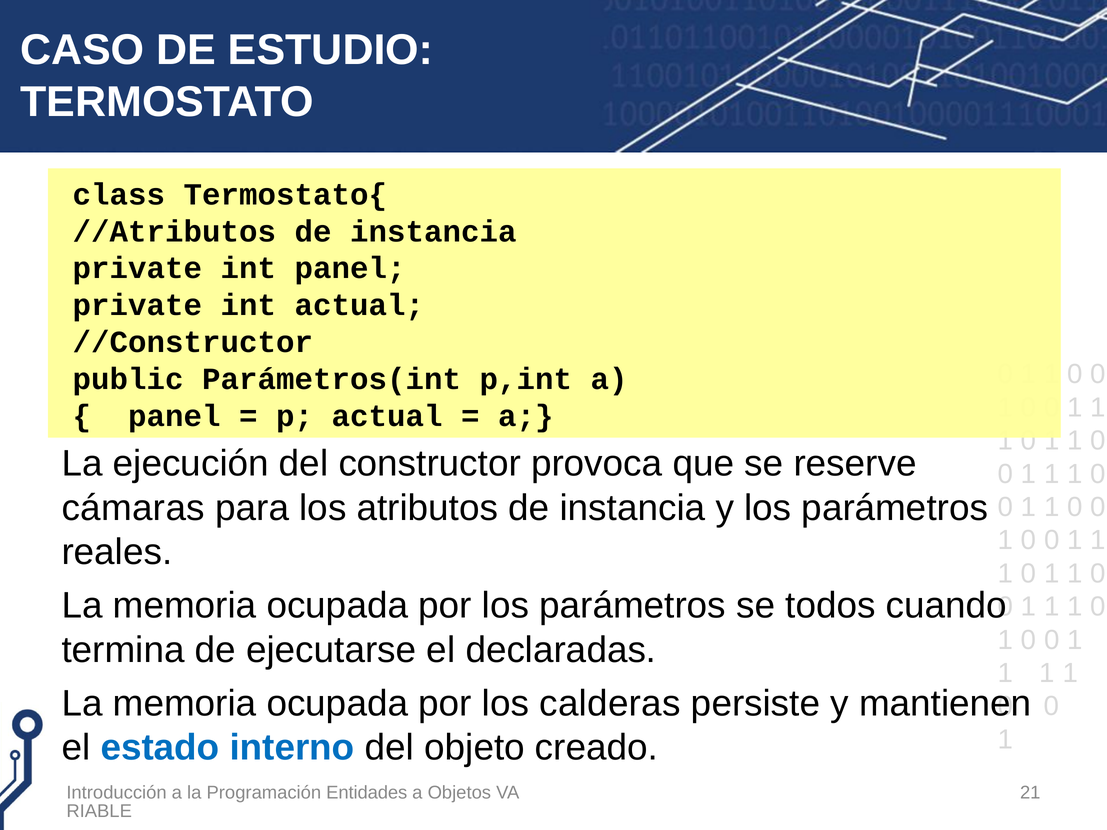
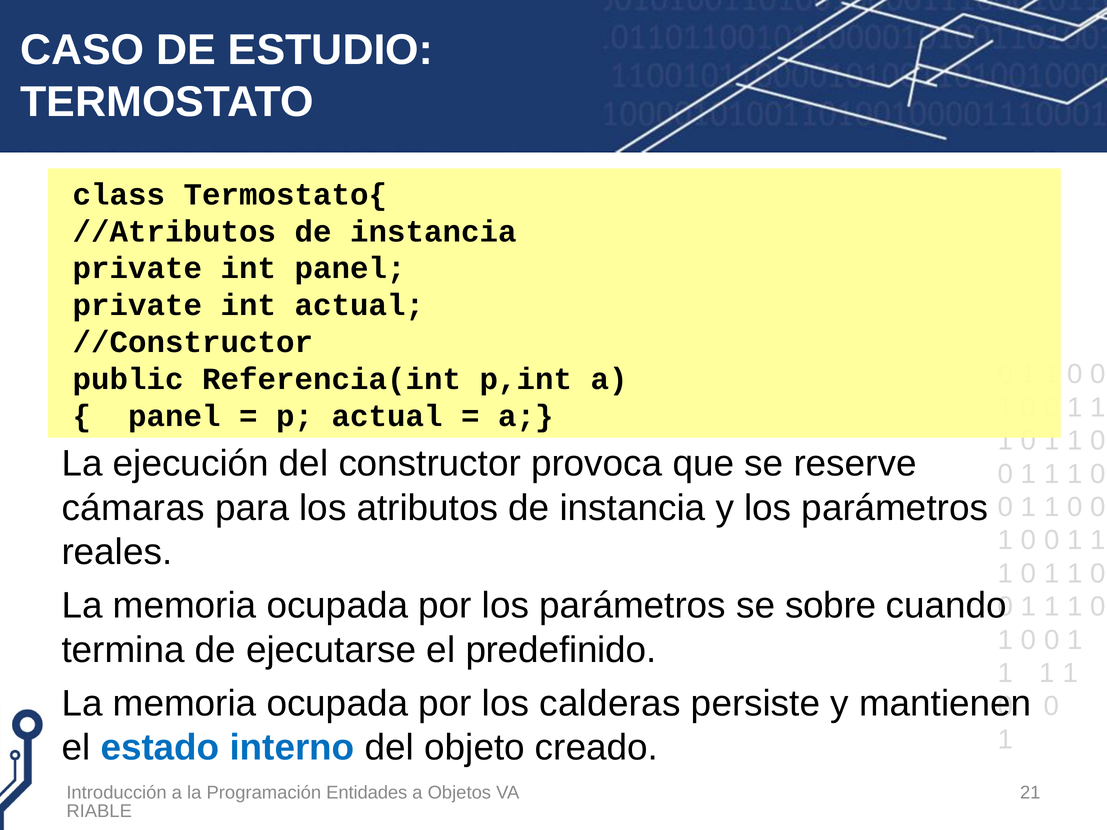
Parámetros(int: Parámetros(int -> Referencia(int (332, 379)
todos: todos -> sobre (831, 606)
declaradas: declaradas -> predefinido (561, 650)
